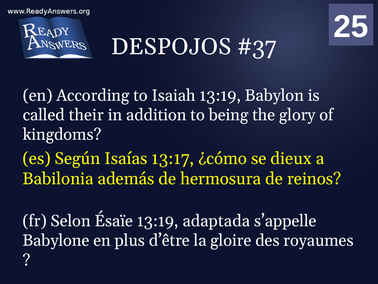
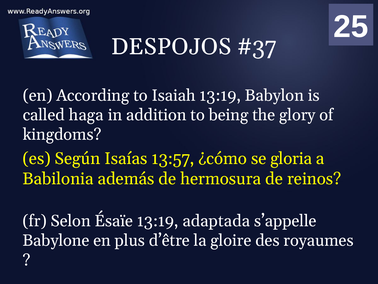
their: their -> haga (86, 115)
13:17: 13:17 -> 13:57 (173, 158)
dieux: dieux -> gloria (291, 158)
